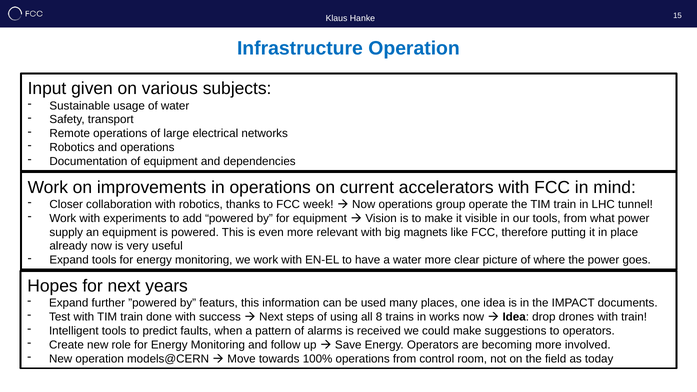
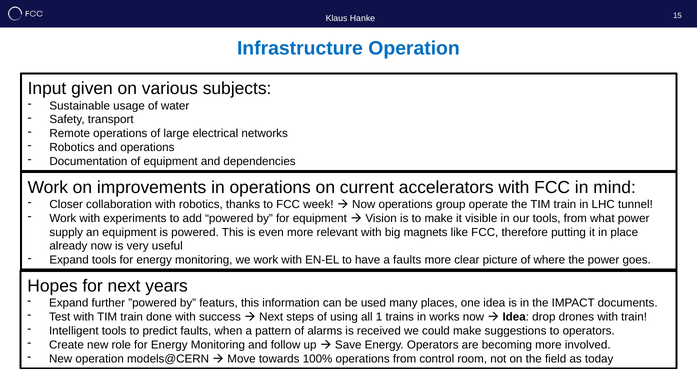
a water: water -> faults (407, 260)
8: 8 -> 1 (379, 317)
